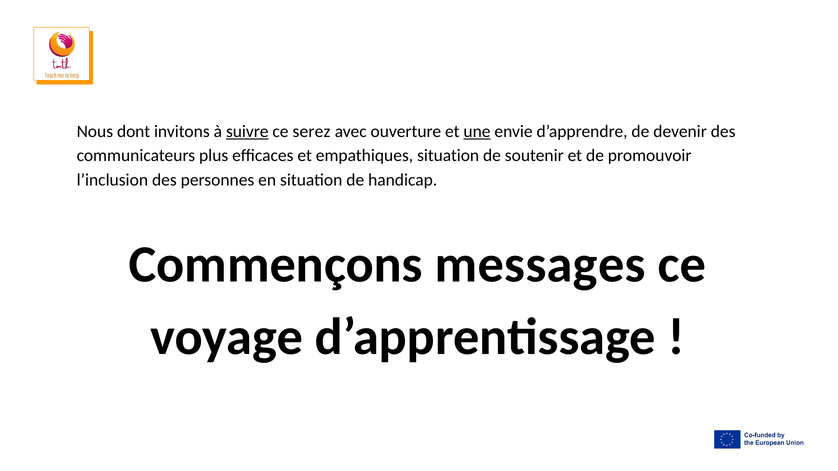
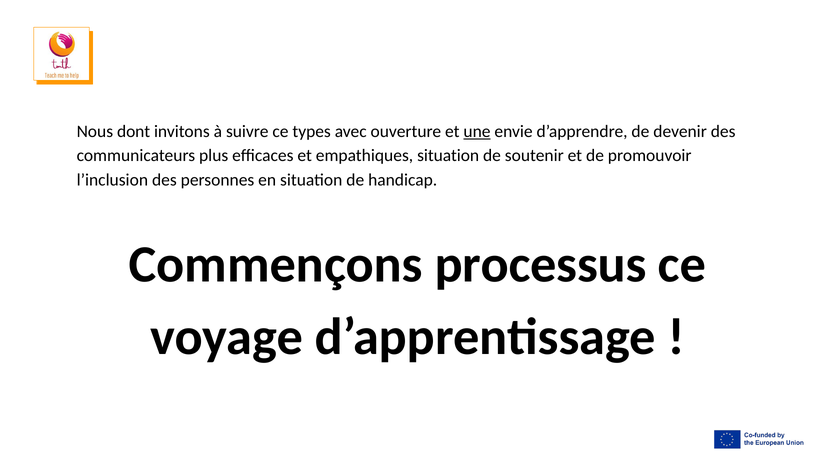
suivre underline: present -> none (247, 132)
serez: serez -> types (312, 132)
messages: messages -> processus (541, 265)
